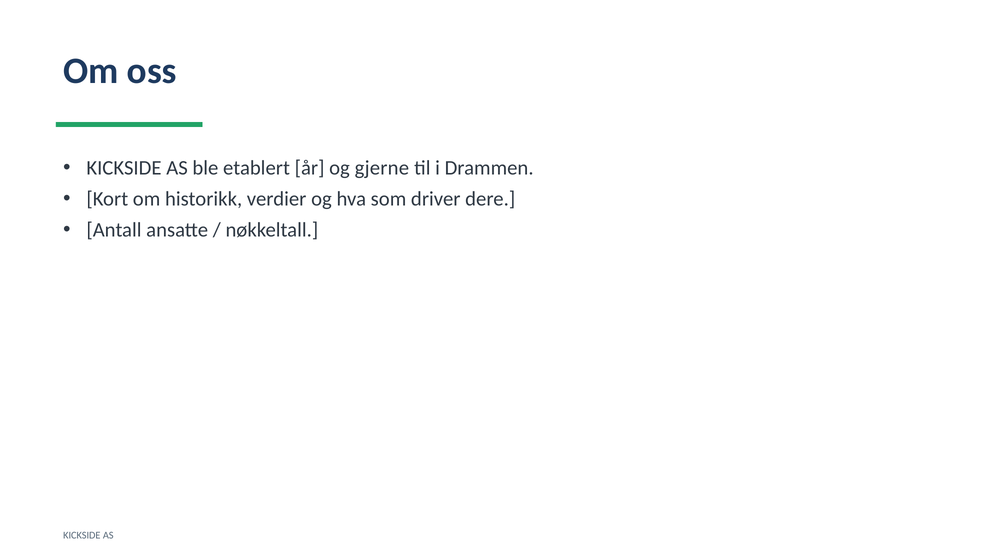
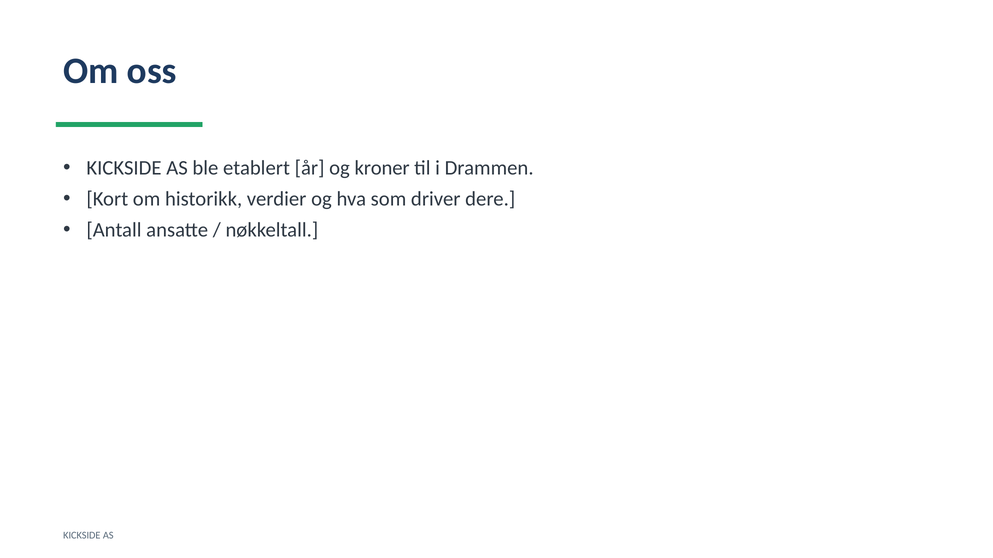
gjerne: gjerne -> kroner (382, 168)
